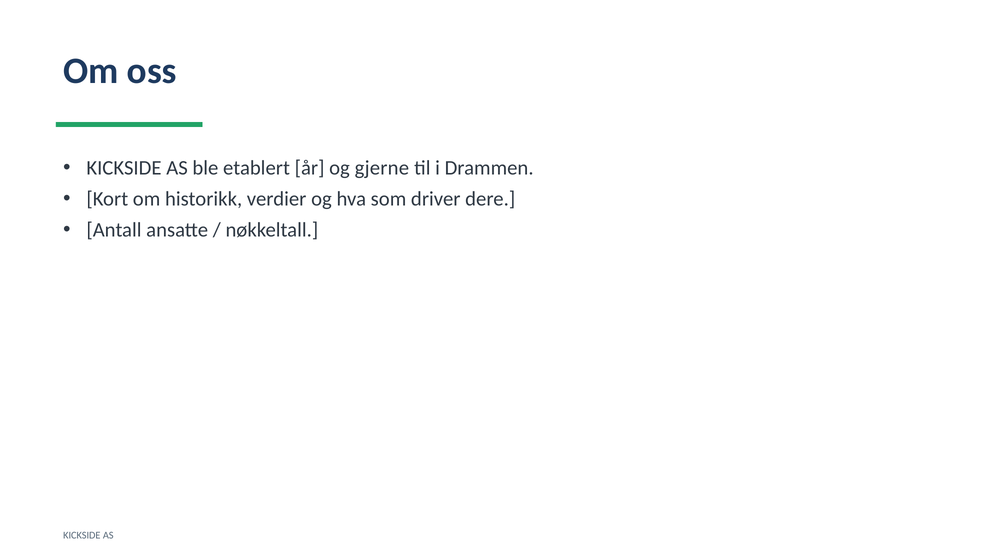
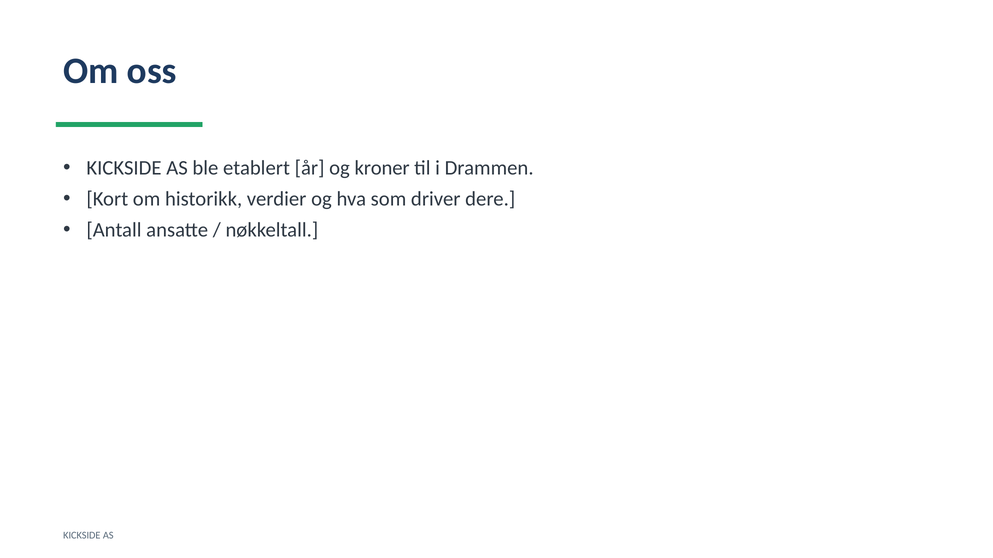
gjerne: gjerne -> kroner (382, 168)
